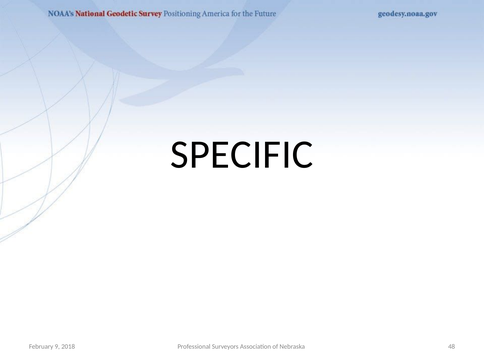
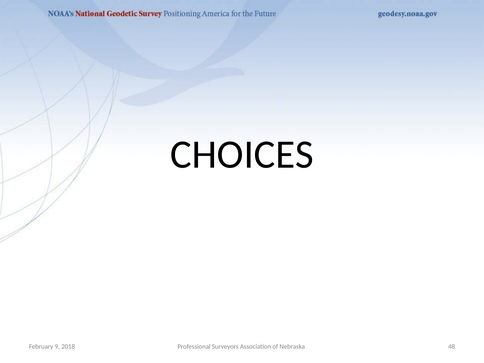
SPECIFIC: SPECIFIC -> CHOICES (242, 154)
